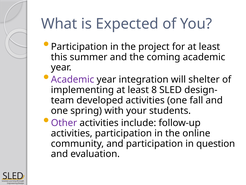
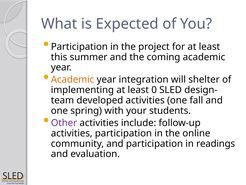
Academic colour: purple -> orange (73, 79)
8: 8 -> 0 (154, 90)
question: question -> readings (216, 143)
